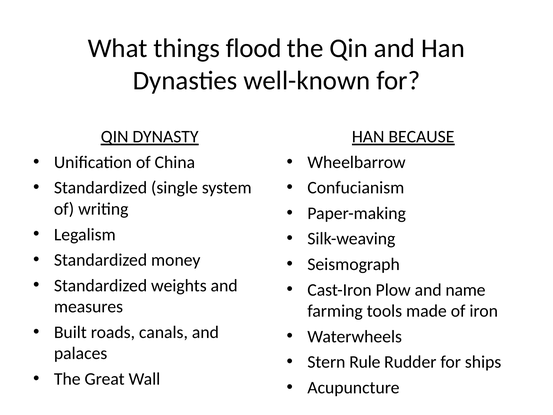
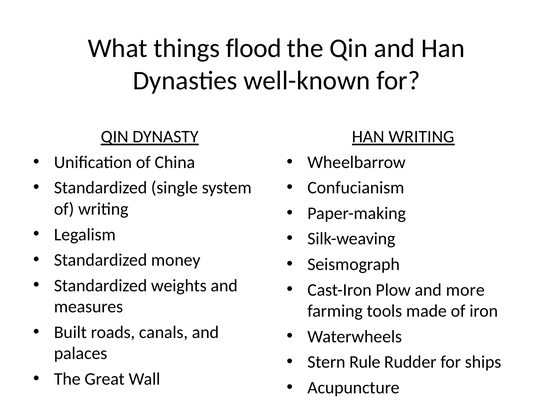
HAN BECAUSE: BECAUSE -> WRITING (421, 137)
name: name -> more (465, 290)
